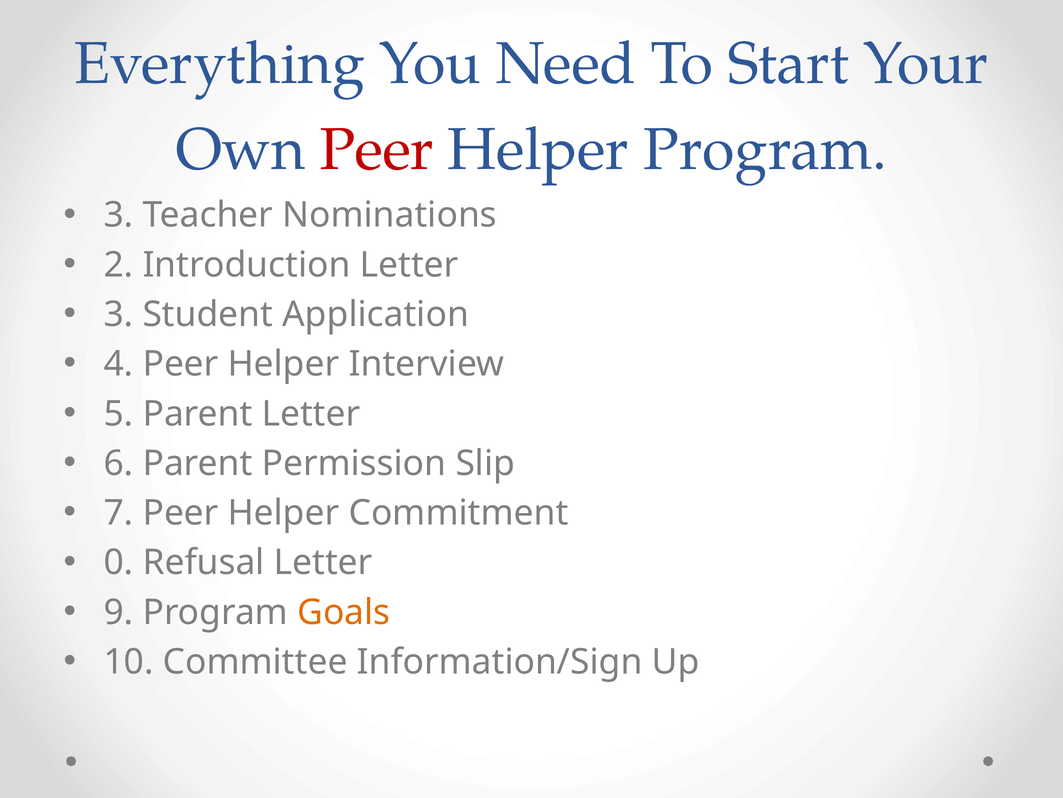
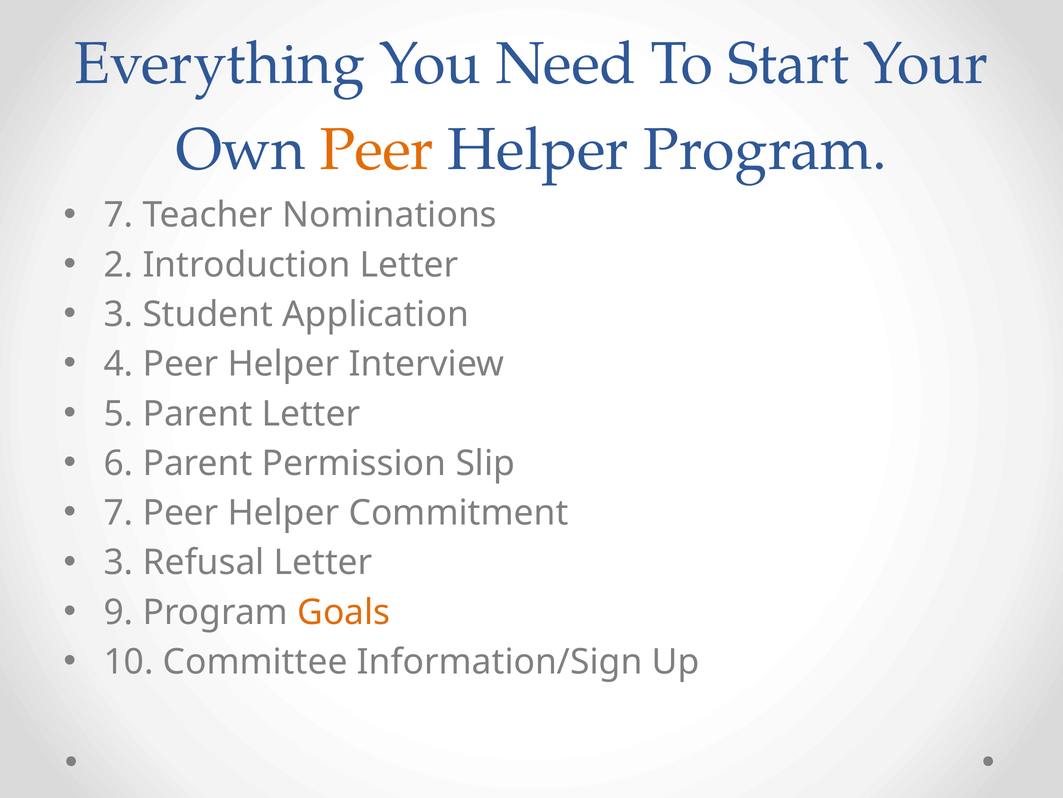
Peer colour: red -> orange (377, 149)
3: 3 -> 7 (119, 215)
0: 0 -> 3 (119, 562)
